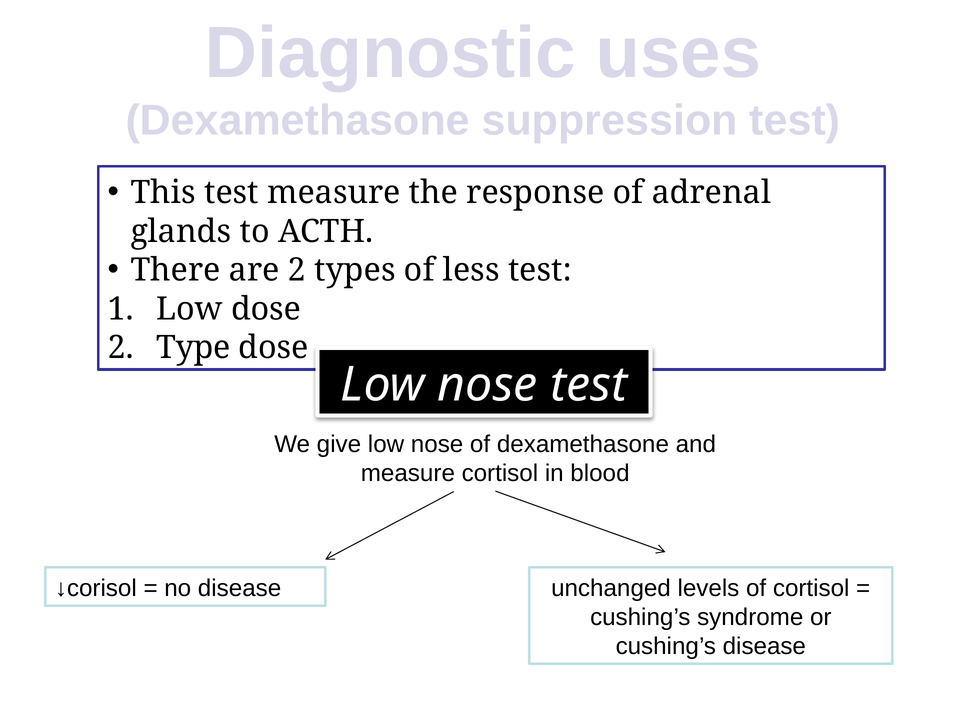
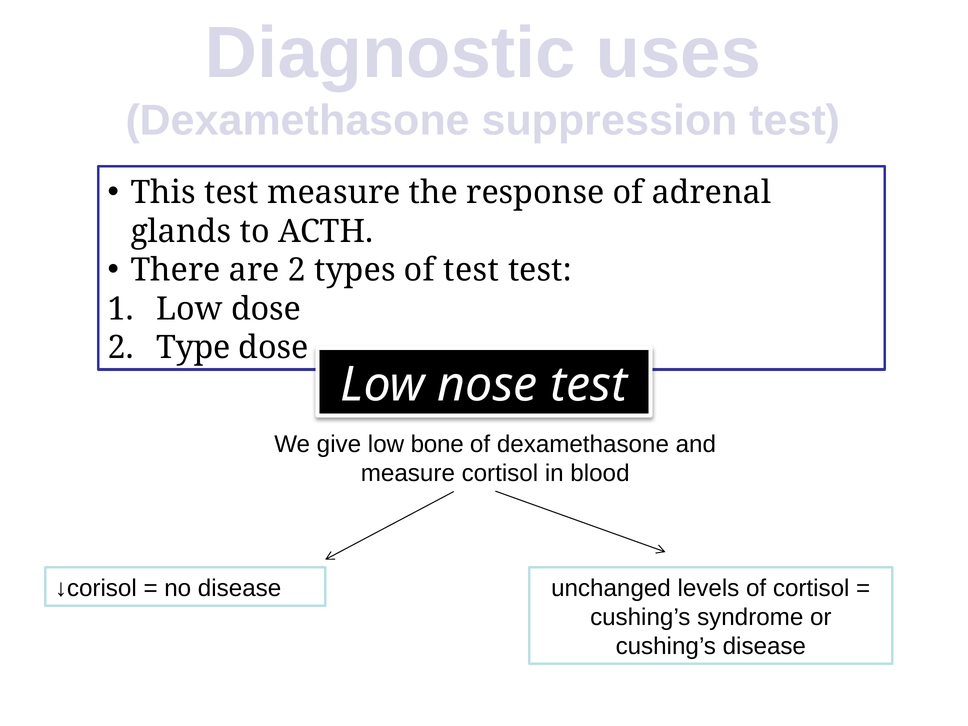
of less: less -> test (471, 270)
give low nose: nose -> bone (437, 444)
